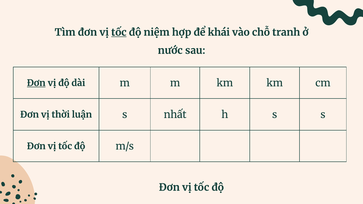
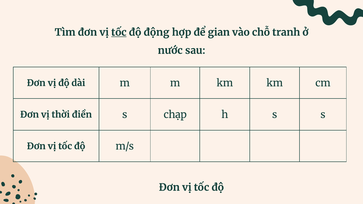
niệm: niệm -> động (157, 32)
khái: khái -> gian (219, 32)
Đơn underline: present -> none (36, 83)
luận: luận -> điền (82, 115)
nhất: nhất -> chạp (175, 115)
